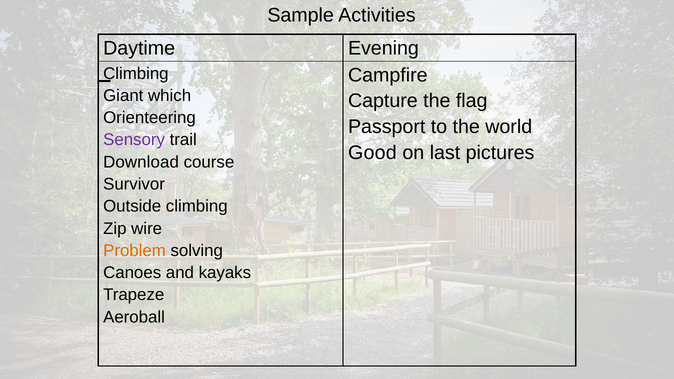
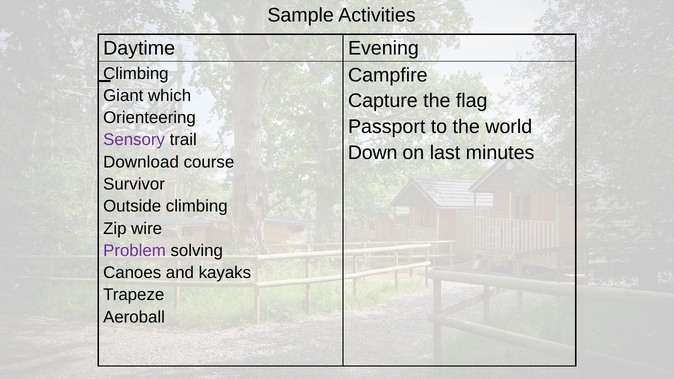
Good: Good -> Down (373, 153)
pictures: pictures -> minutes (500, 153)
Problem colour: orange -> purple (135, 251)
